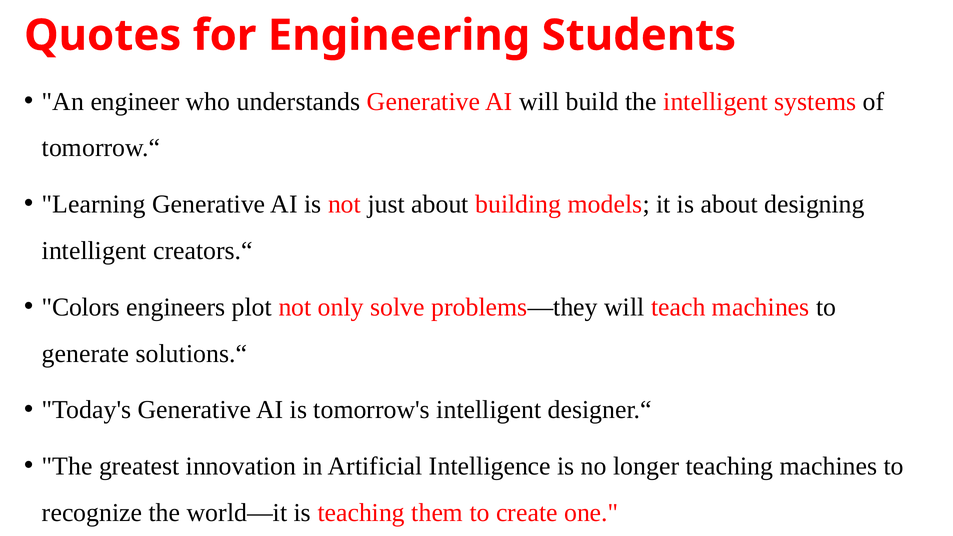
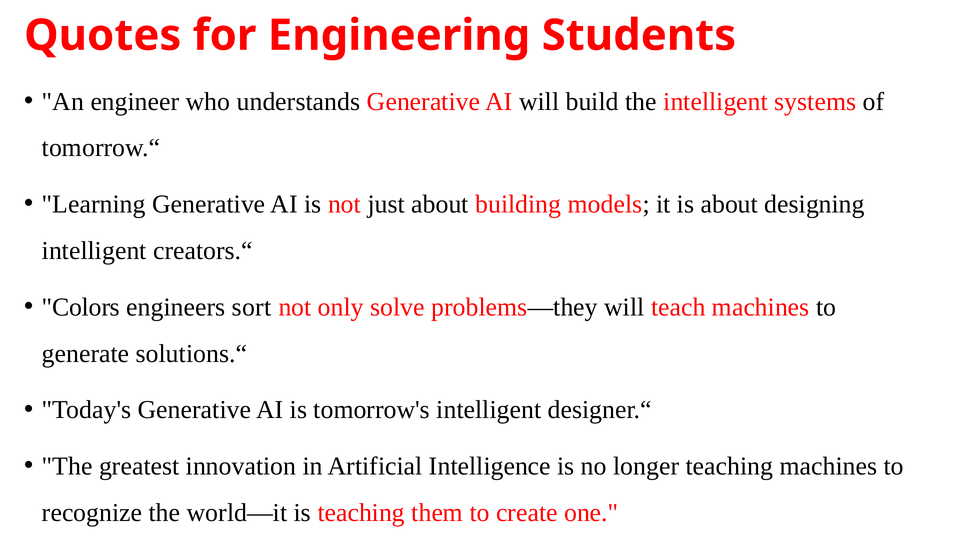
plot: plot -> sort (252, 307)
